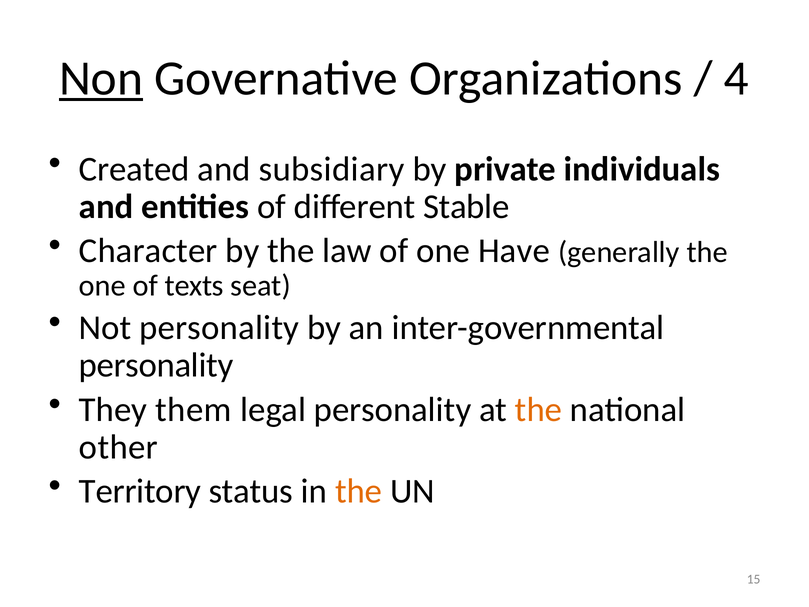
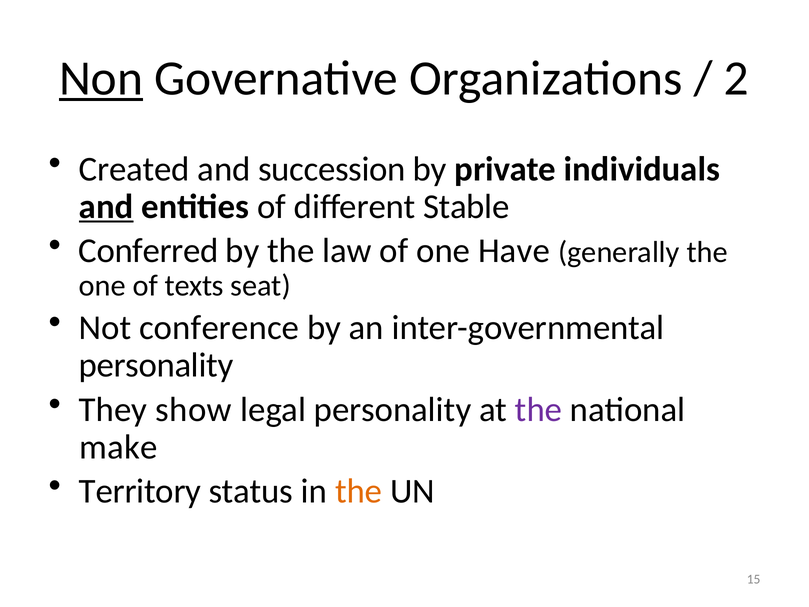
4: 4 -> 2 (736, 78)
subsidiary: subsidiary -> succession (332, 169)
and underline: none -> present (106, 207)
Character: Character -> Conferred (148, 251)
Not personality: personality -> conference (219, 328)
them: them -> show (194, 409)
the colour: orange -> purple (539, 409)
other: other -> make (118, 447)
